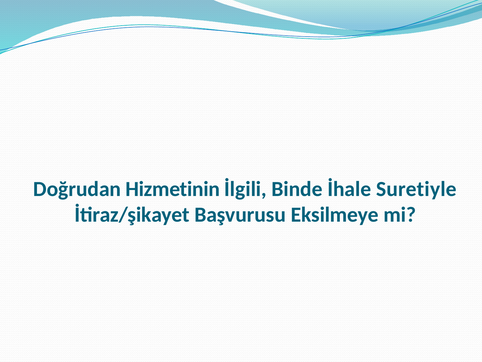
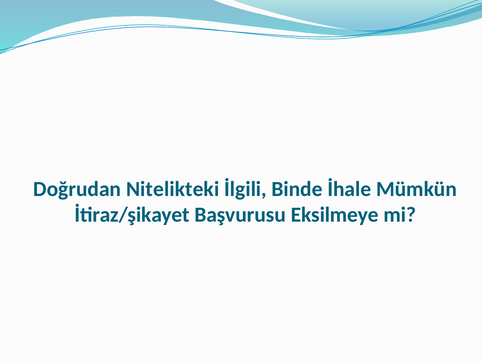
Hizmetinin: Hizmetinin -> Nitelikteki (173, 189)
Suretiyle: Suretiyle -> Mümkün (416, 189)
